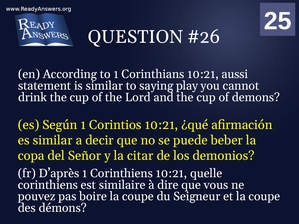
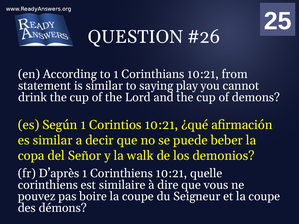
aussi: aussi -> from (235, 74)
citar: citar -> walk (140, 156)
